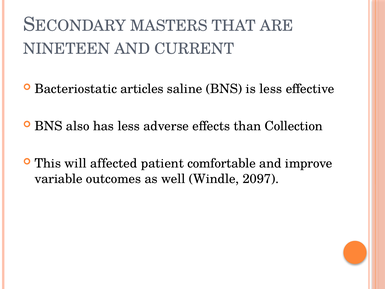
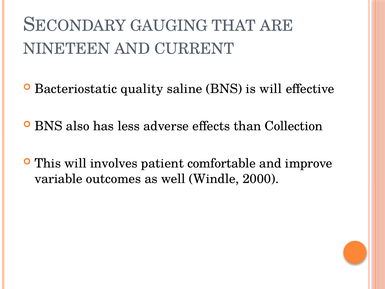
MASTERS: MASTERS -> GAUGING (169, 26)
articles: articles -> quality (142, 89)
is less: less -> will (271, 89)
affected: affected -> involves (114, 163)
2097: 2097 -> 2000 (261, 179)
